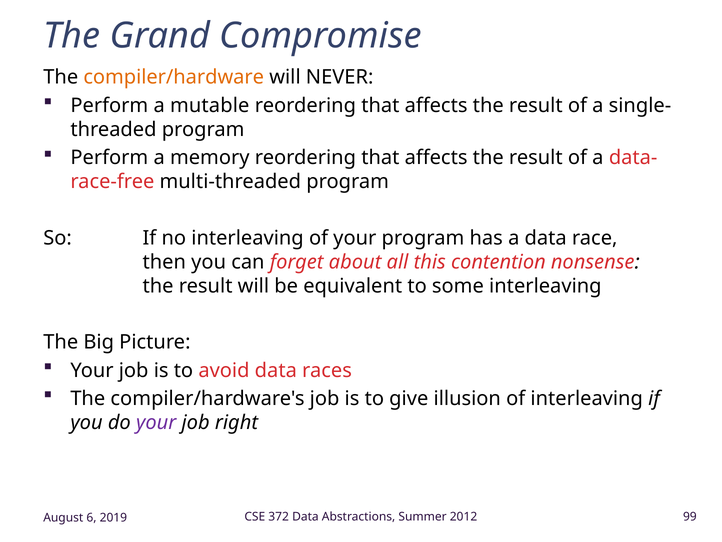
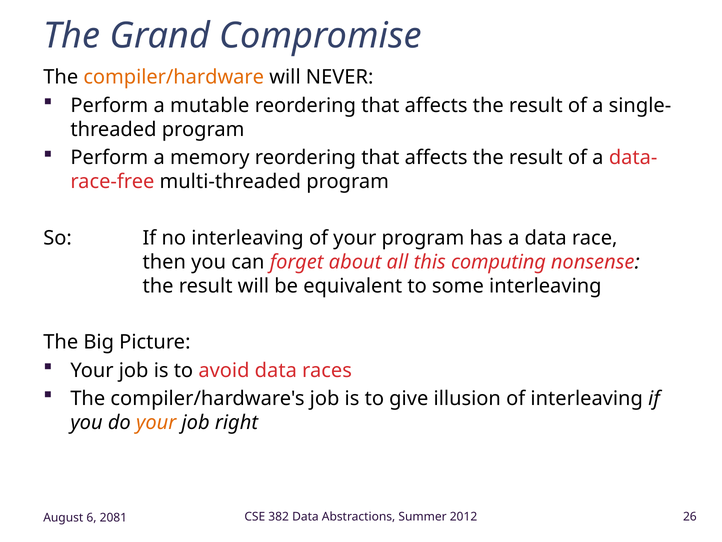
contention: contention -> computing (498, 262)
your colour: purple -> orange (156, 422)
372: 372 -> 382 (279, 516)
99: 99 -> 26 (690, 516)
2019: 2019 -> 2081 (113, 517)
